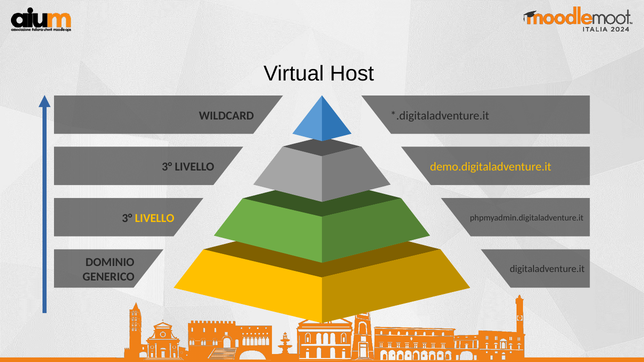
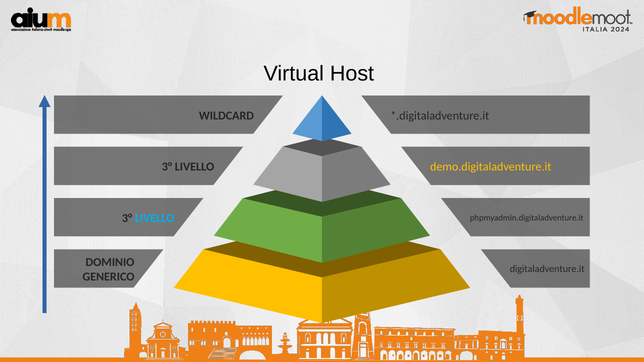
LIVELLO colour: yellow -> light blue (155, 218)
